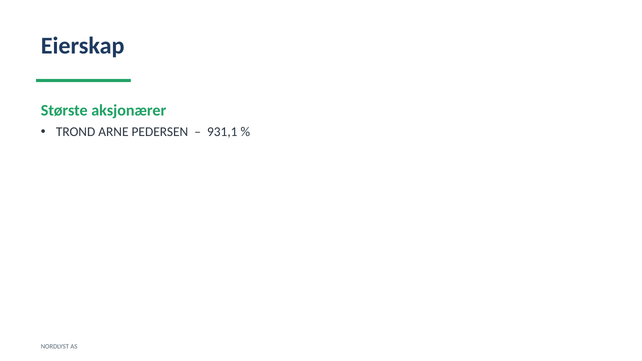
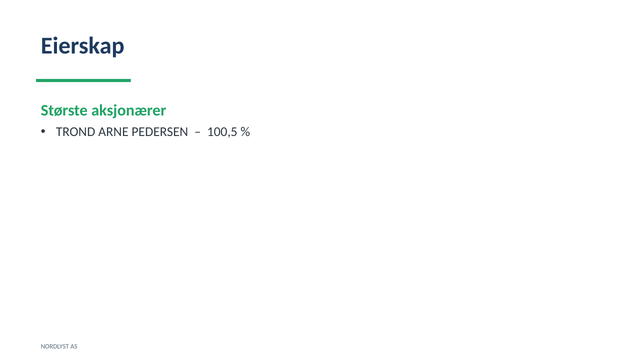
931,1: 931,1 -> 100,5 (222, 132)
